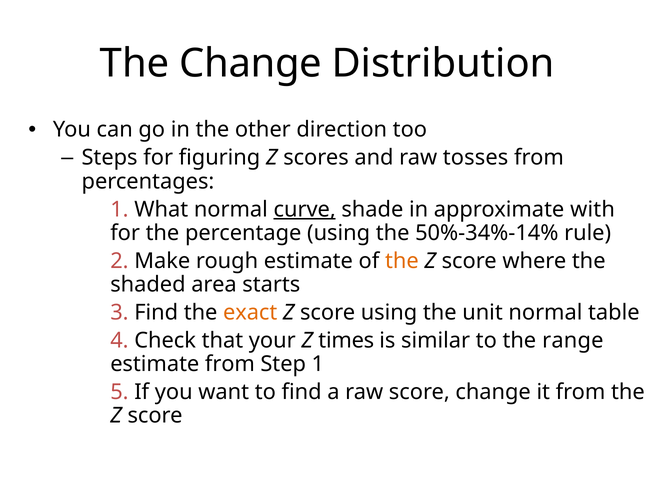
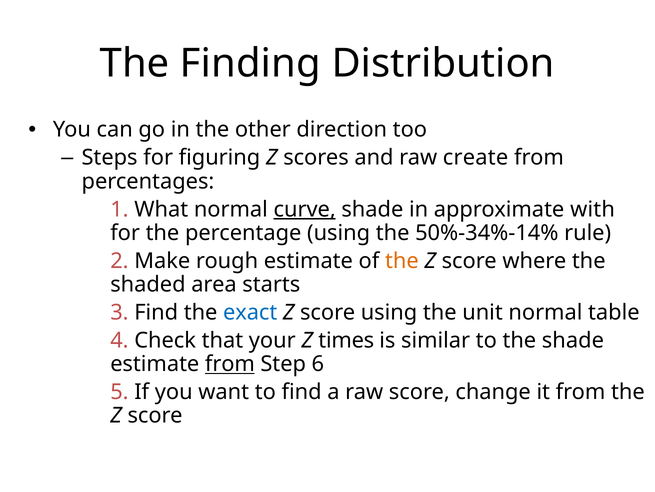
The Change: Change -> Finding (250, 63)
tosses: tosses -> create (476, 157)
exact colour: orange -> blue (250, 312)
the range: range -> shade (573, 340)
from underline: none -> present (230, 363)
Step 1: 1 -> 6 (318, 363)
